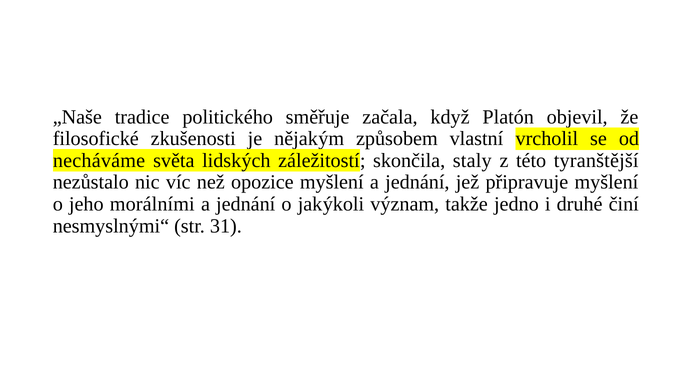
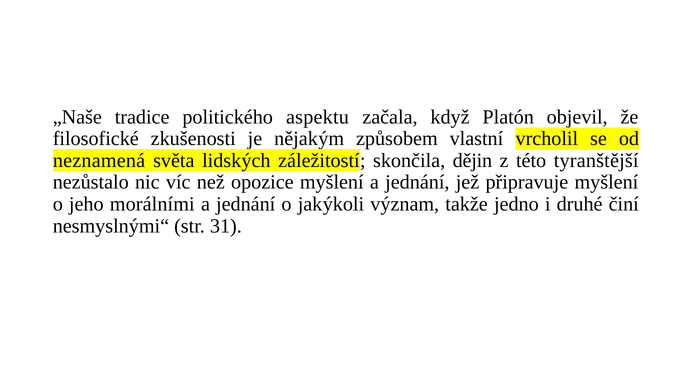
směřuje: směřuje -> aspektu (318, 117)
necháváme: necháváme -> neznamená (99, 161)
staly: staly -> dějin (472, 161)
